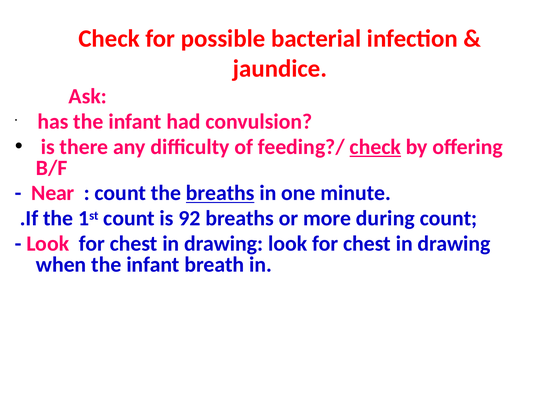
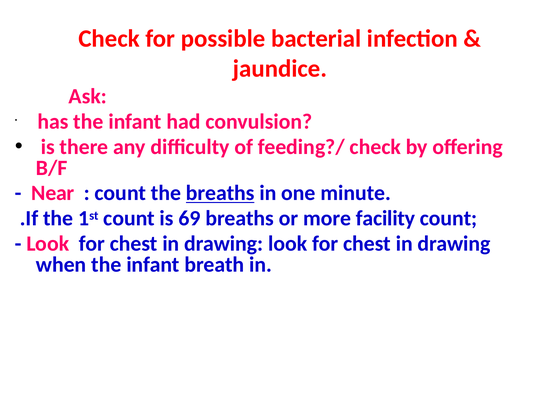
check underline: present -> none (375, 147)
92: 92 -> 69 (190, 218)
during: during -> facility (386, 218)
